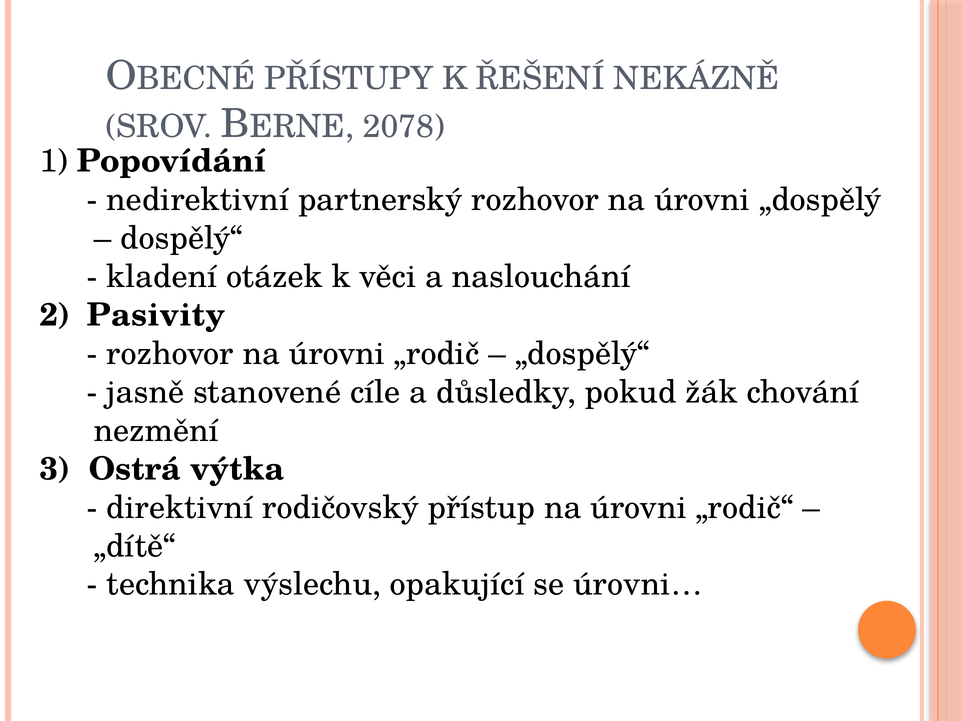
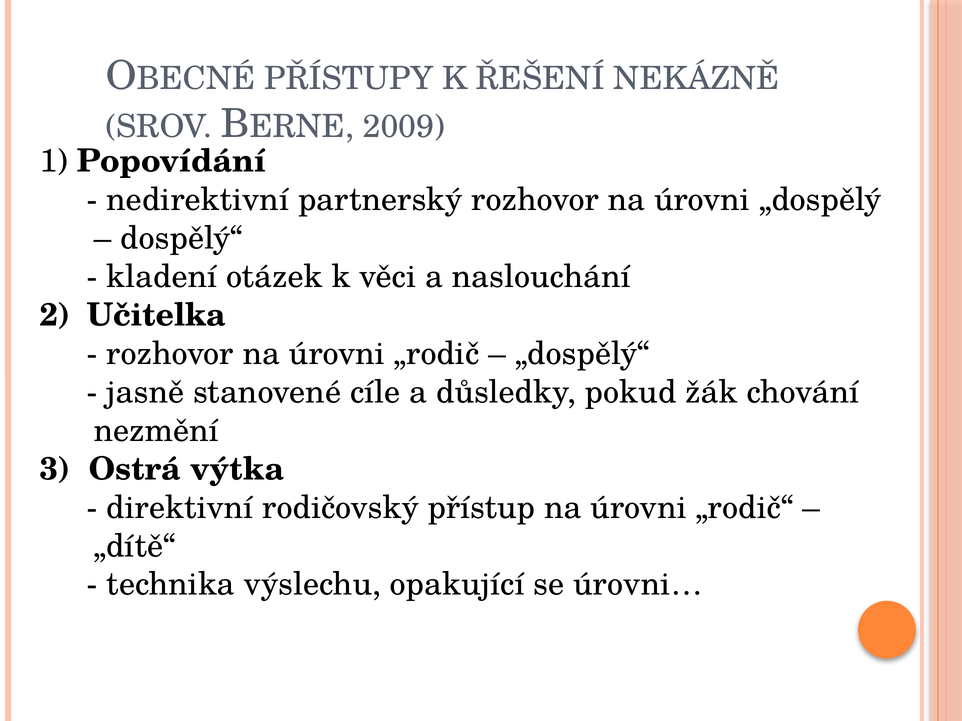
2078: 2078 -> 2009 (404, 127)
Pasivity: Pasivity -> Učitelka (156, 315)
